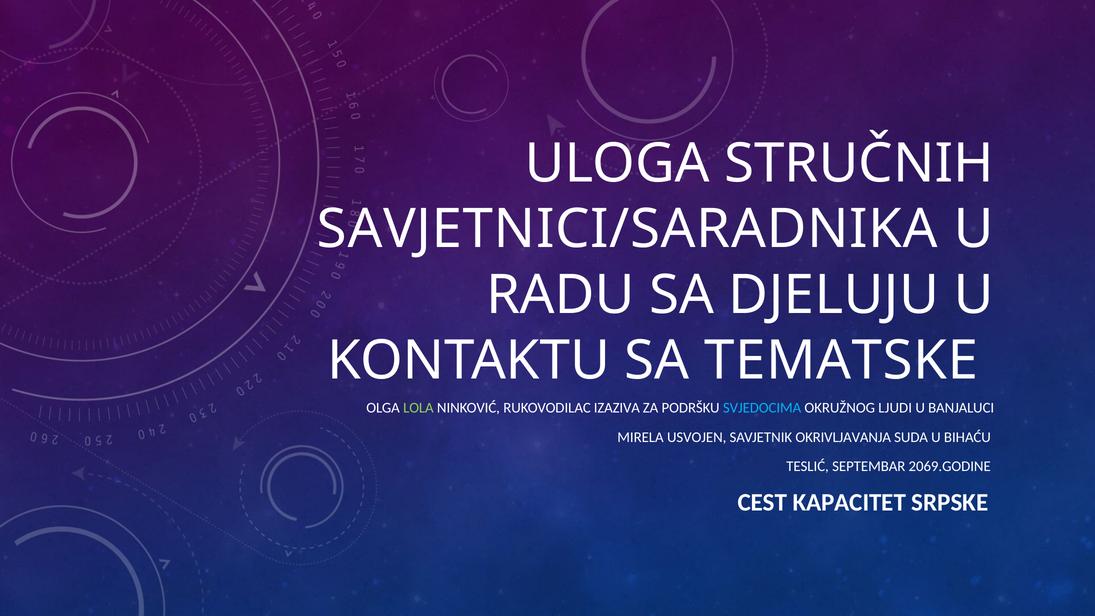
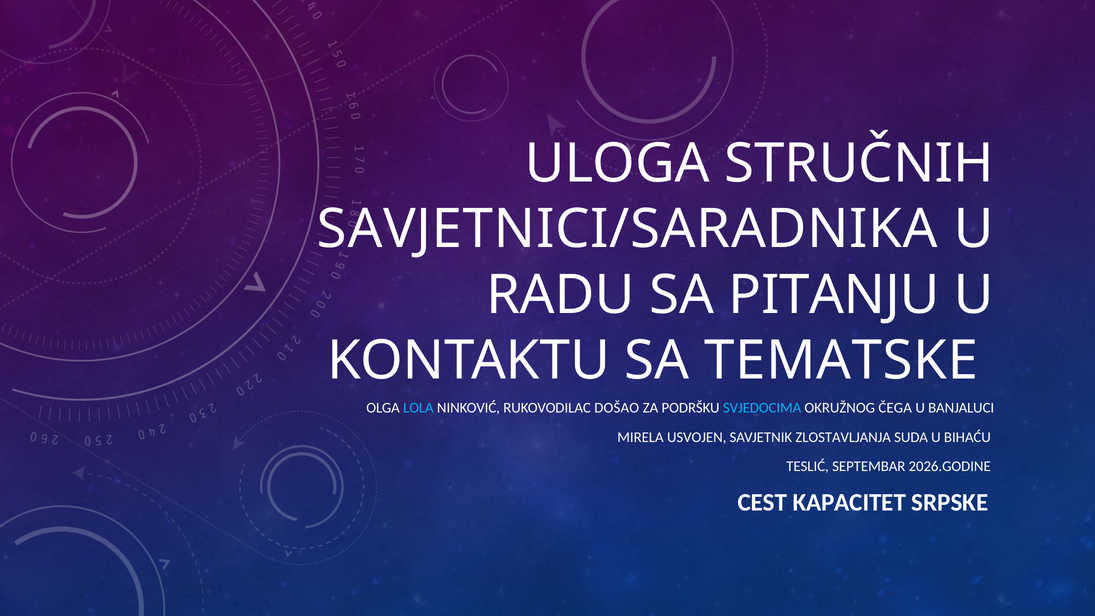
DJELUJU: DJELUJU -> PITANJU (834, 295)
LOLA colour: light green -> light blue (418, 408)
IZAZIVA: IZAZIVA -> DOŠAO (617, 408)
LJUDI: LJUDI -> ČEGA (895, 408)
OKRIVLJAVANJA: OKRIVLJAVANJA -> ZLOSTAVLJANJA (843, 437)
2069.GODINE: 2069.GODINE -> 2026.GODINE (950, 466)
